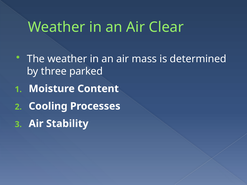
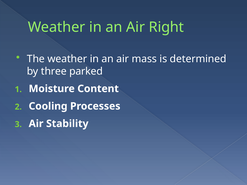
Clear: Clear -> Right (166, 27)
